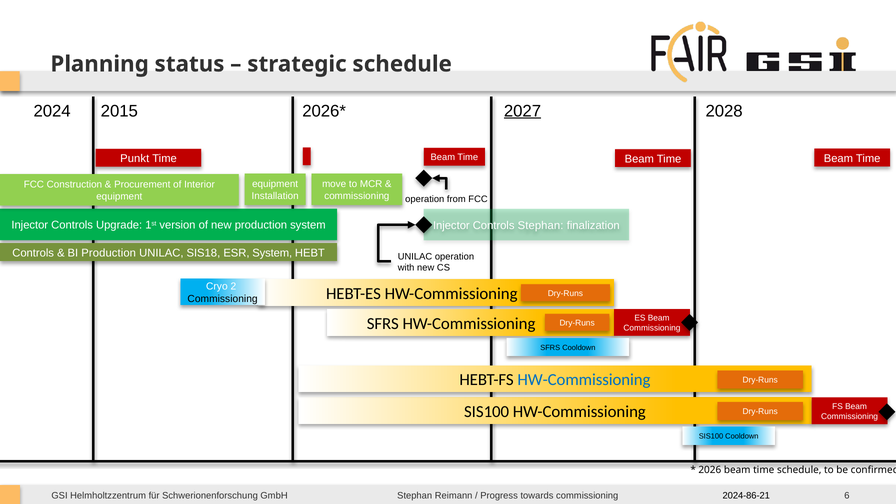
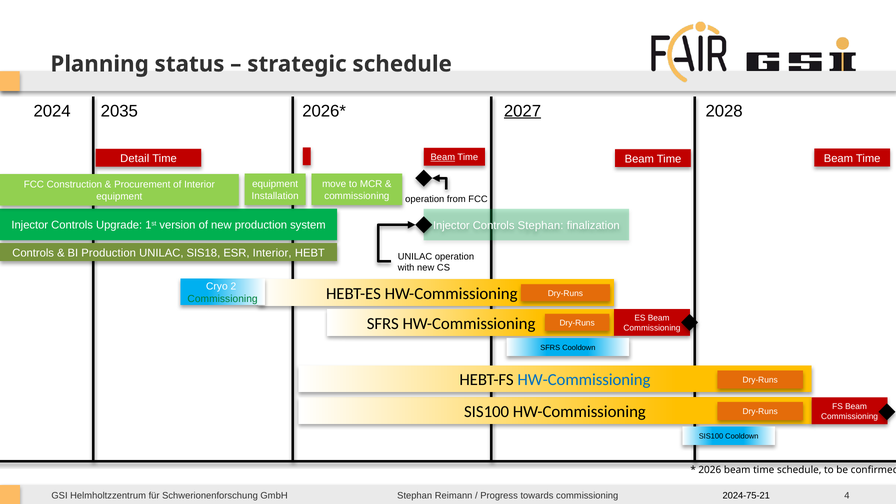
2015: 2015 -> 2035 (119, 111)
Beam underline: none -> present (443, 157)
Punkt: Punkt -> Detail (135, 159)
ESR System: System -> Interior (272, 253)
Commissioning colour: black -> green (223, 299)
2024-86-21: 2024-86-21 -> 2024-75-21 (746, 496)
6: 6 -> 4 (847, 496)
